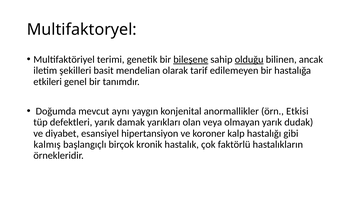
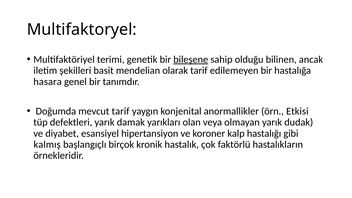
olduğu underline: present -> none (249, 60)
etkileri: etkileri -> hasara (48, 82)
mevcut aynı: aynı -> tarif (121, 111)
